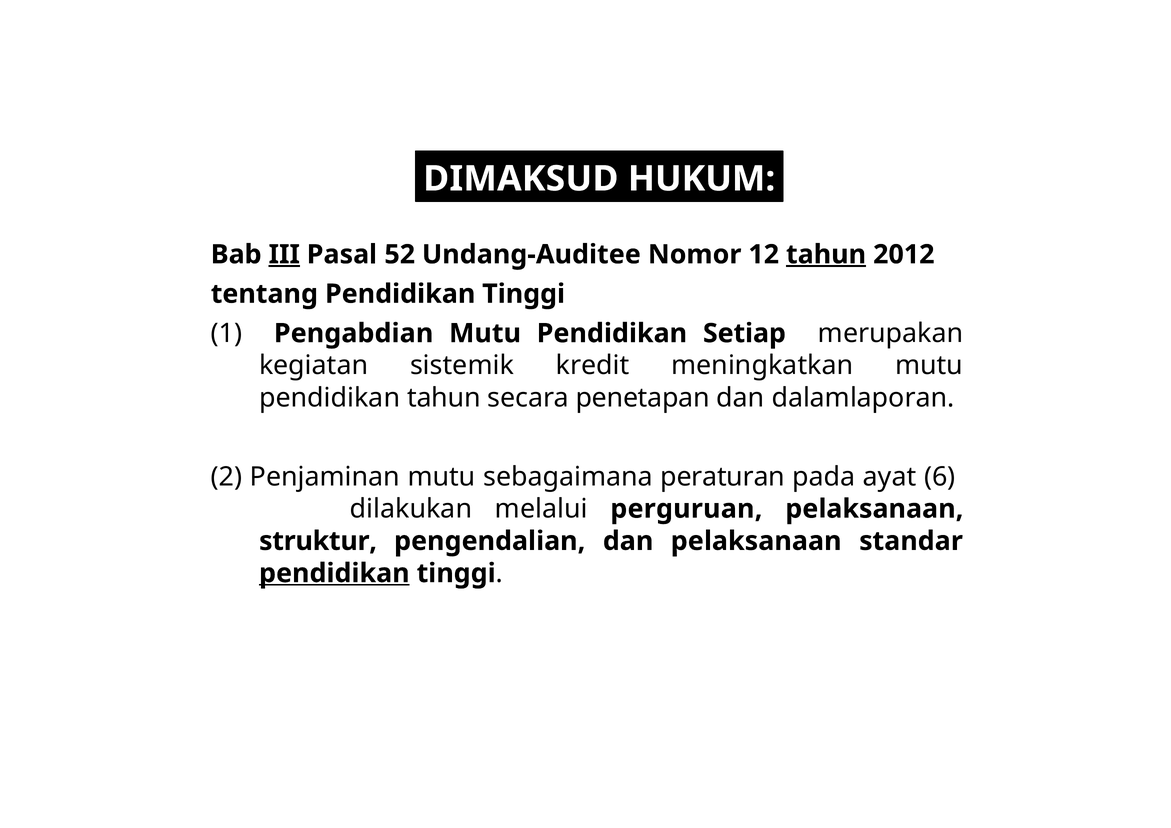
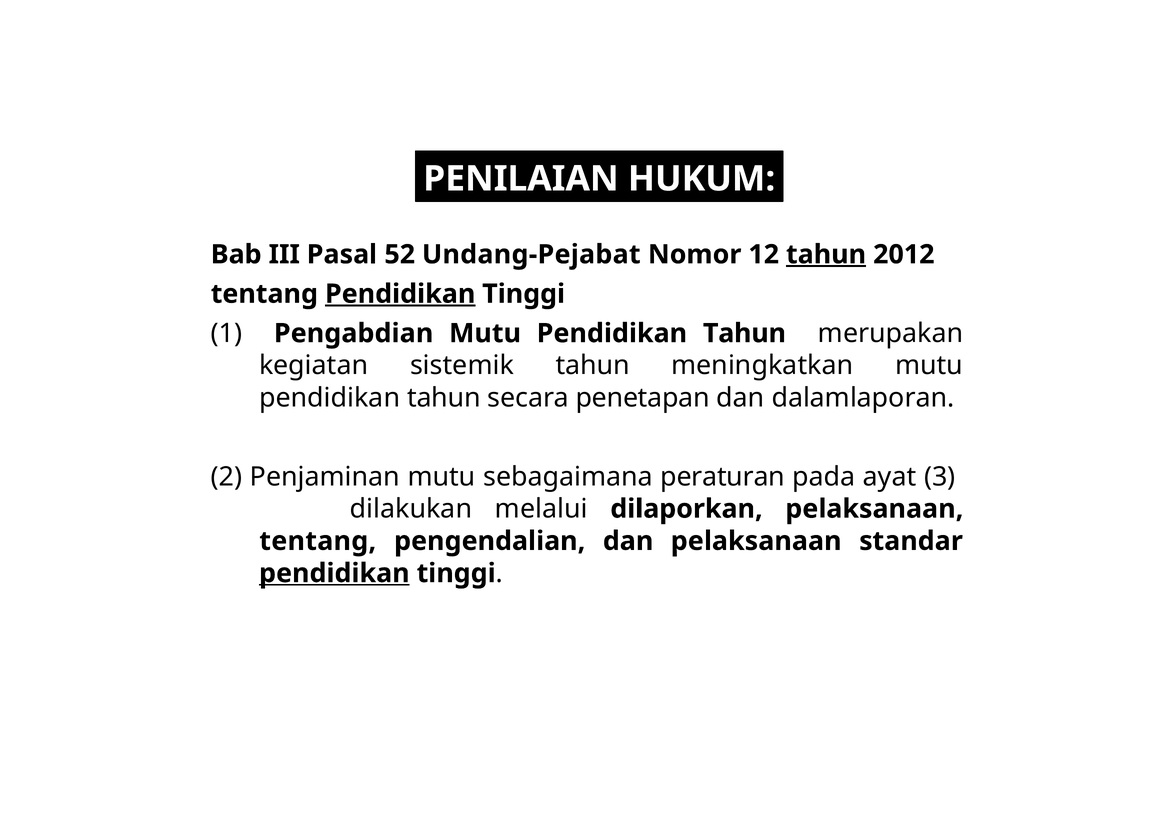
DIMAKSUD: DIMAKSUD -> PENILAIAN (521, 179)
III underline: present -> none (284, 254)
Undang-Auditee: Undang-Auditee -> Undang-Pejabat (531, 254)
Pendidikan underline: none -> present (400, 294)
Setiap: Setiap -> Tahun (744, 333)
sistemik kredit: kredit -> tahun (593, 366)
6: 6 -> 3 (940, 477)
perguruan: perguruan -> dilaporkan (686, 509)
struktur: struktur -> tentang (318, 541)
